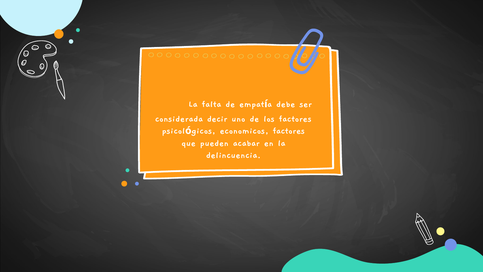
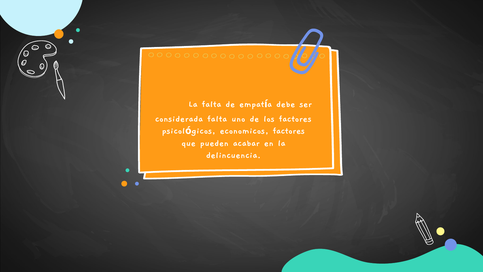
considerada decir: decir -> falta (217, 118)
